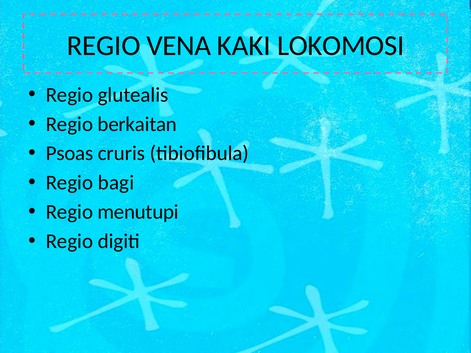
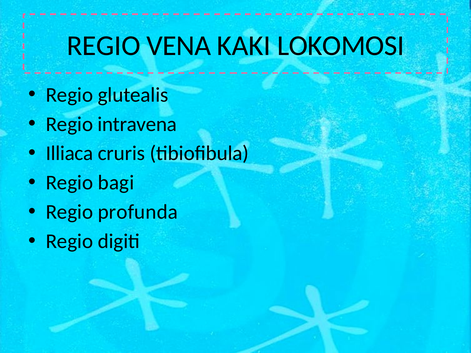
berkaitan: berkaitan -> intravena (137, 124)
Psoas: Psoas -> Illiaca (70, 154)
menutupi: menutupi -> profunda (138, 212)
